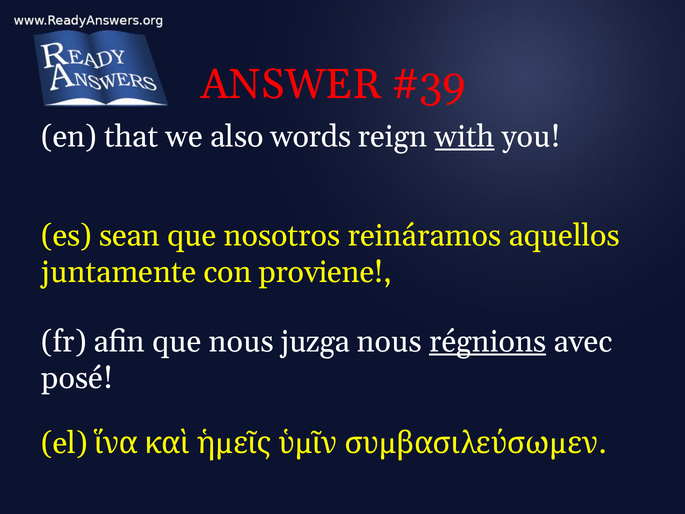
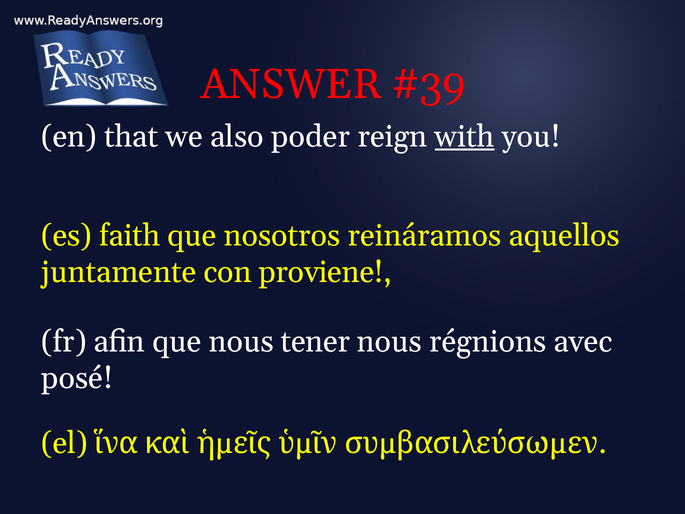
words: words -> poder (311, 136)
sean: sean -> faith (130, 236)
juzga: juzga -> tener (315, 341)
régnions underline: present -> none (488, 341)
